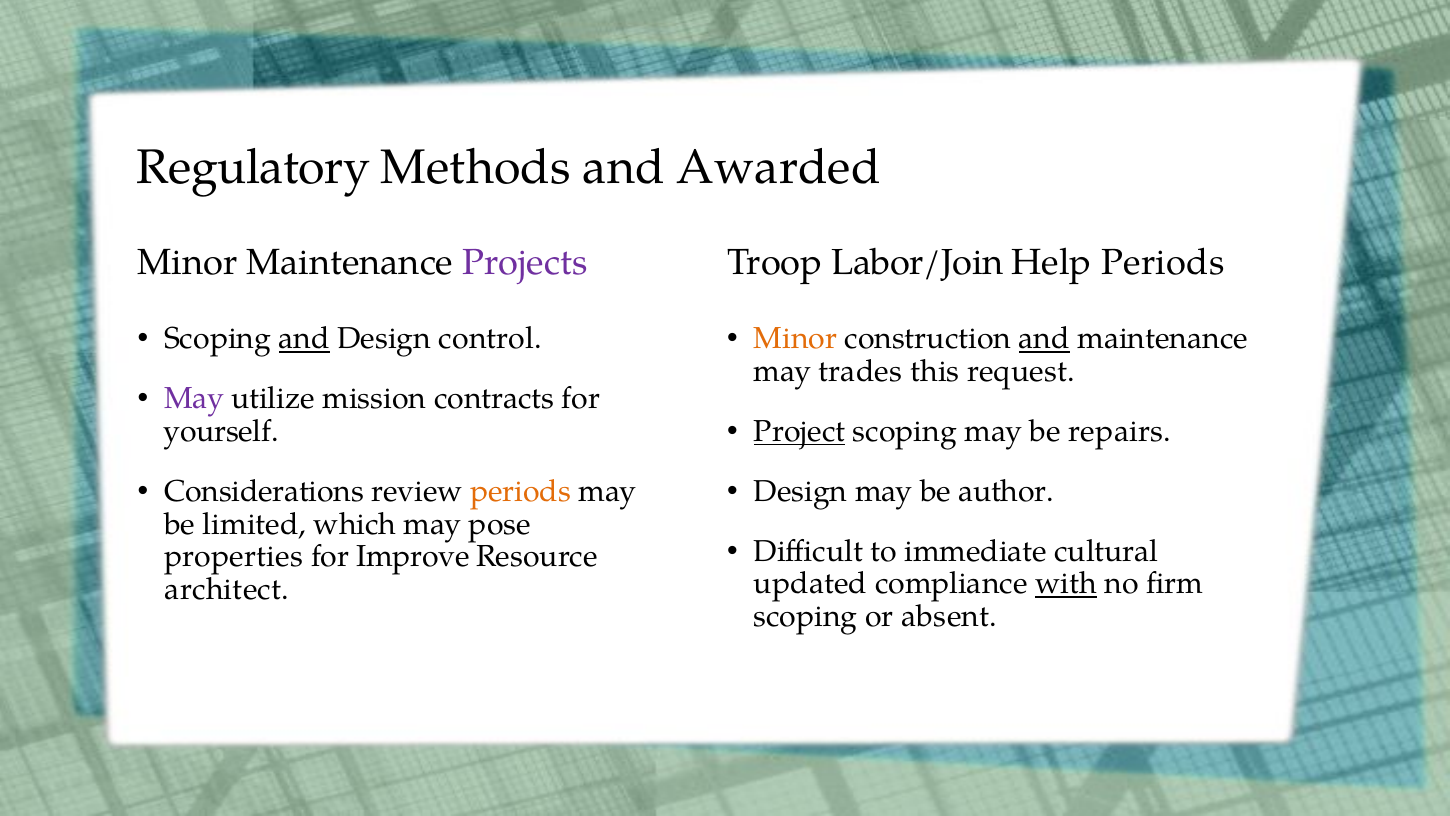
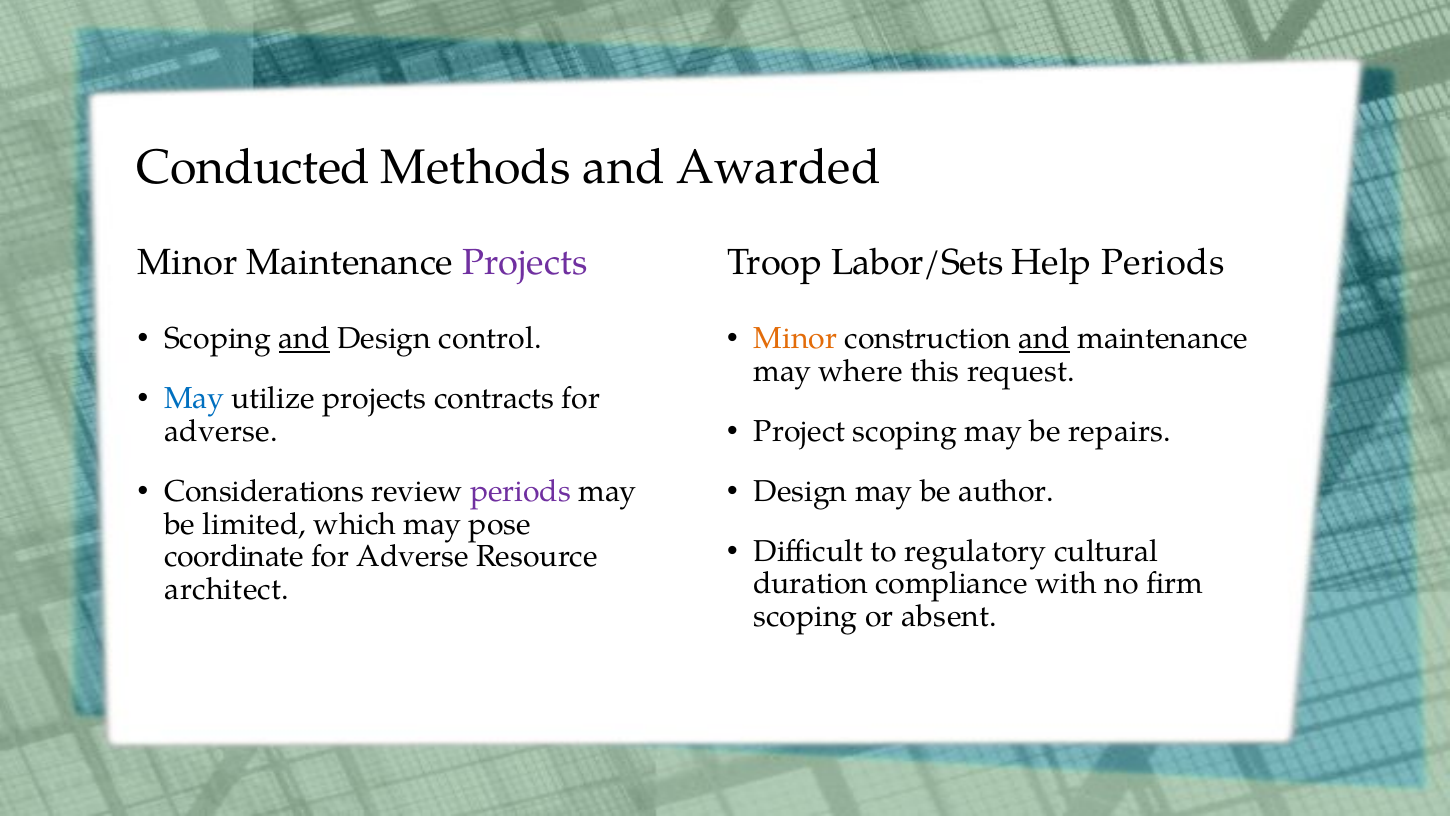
Regulatory: Regulatory -> Conducted (253, 168)
Labor/Join: Labor/Join -> Labor/Sets (917, 263)
trades: trades -> where (861, 372)
May colour: purple -> blue (194, 399)
utilize mission: mission -> projects (375, 399)
Project underline: present -> none (800, 431)
yourself: yourself -> adverse (221, 431)
periods colour: orange -> purple (521, 491)
immediate: immediate -> regulatory (976, 551)
properties: properties -> coordinate (234, 557)
Improve: Improve -> Adverse (413, 557)
updated: updated -> duration (811, 584)
with underline: present -> none (1066, 584)
